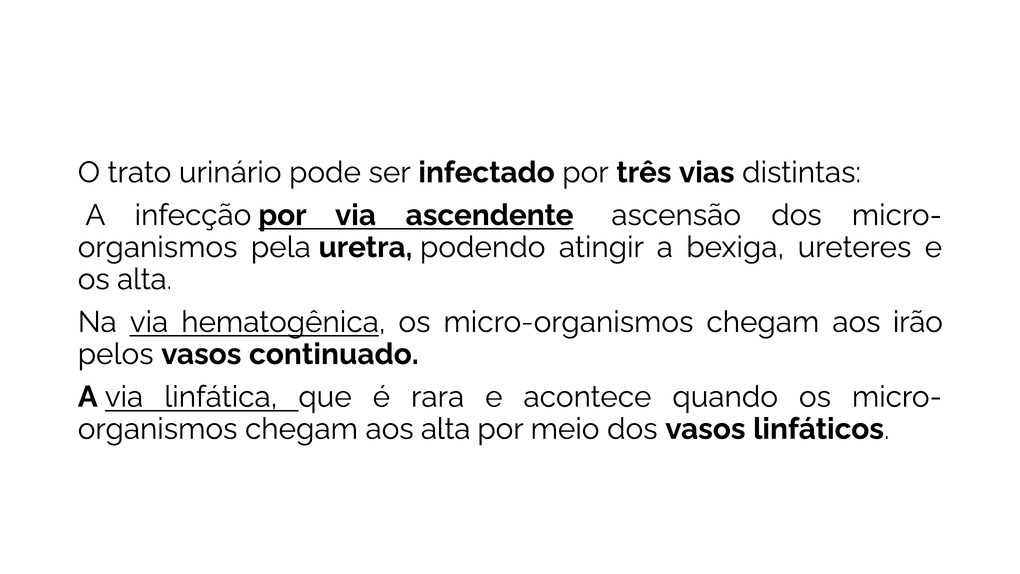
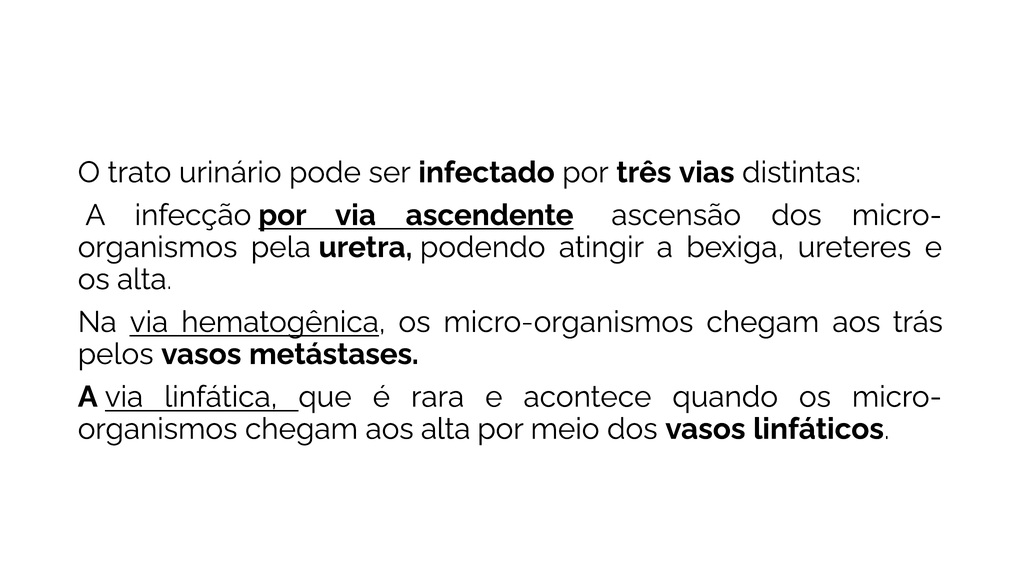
irão: irão -> trás (918, 322)
continuado: continuado -> metástases (334, 354)
